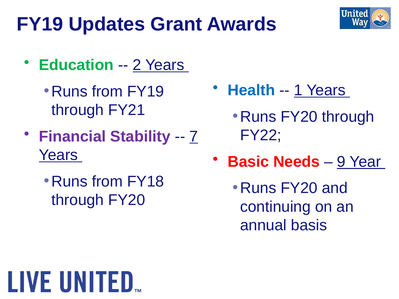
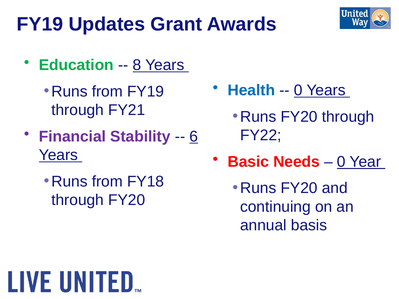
2: 2 -> 8 (137, 65)
1: 1 -> 0 (298, 90)
7: 7 -> 6 (194, 137)
9: 9 -> 0 (341, 162)
